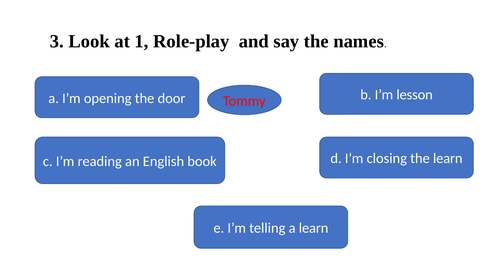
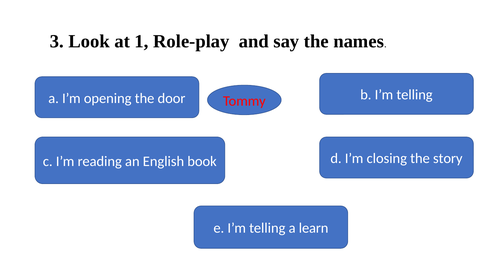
b I’m lesson: lesson -> telling (415, 95)
the learn: learn -> story (448, 159)
